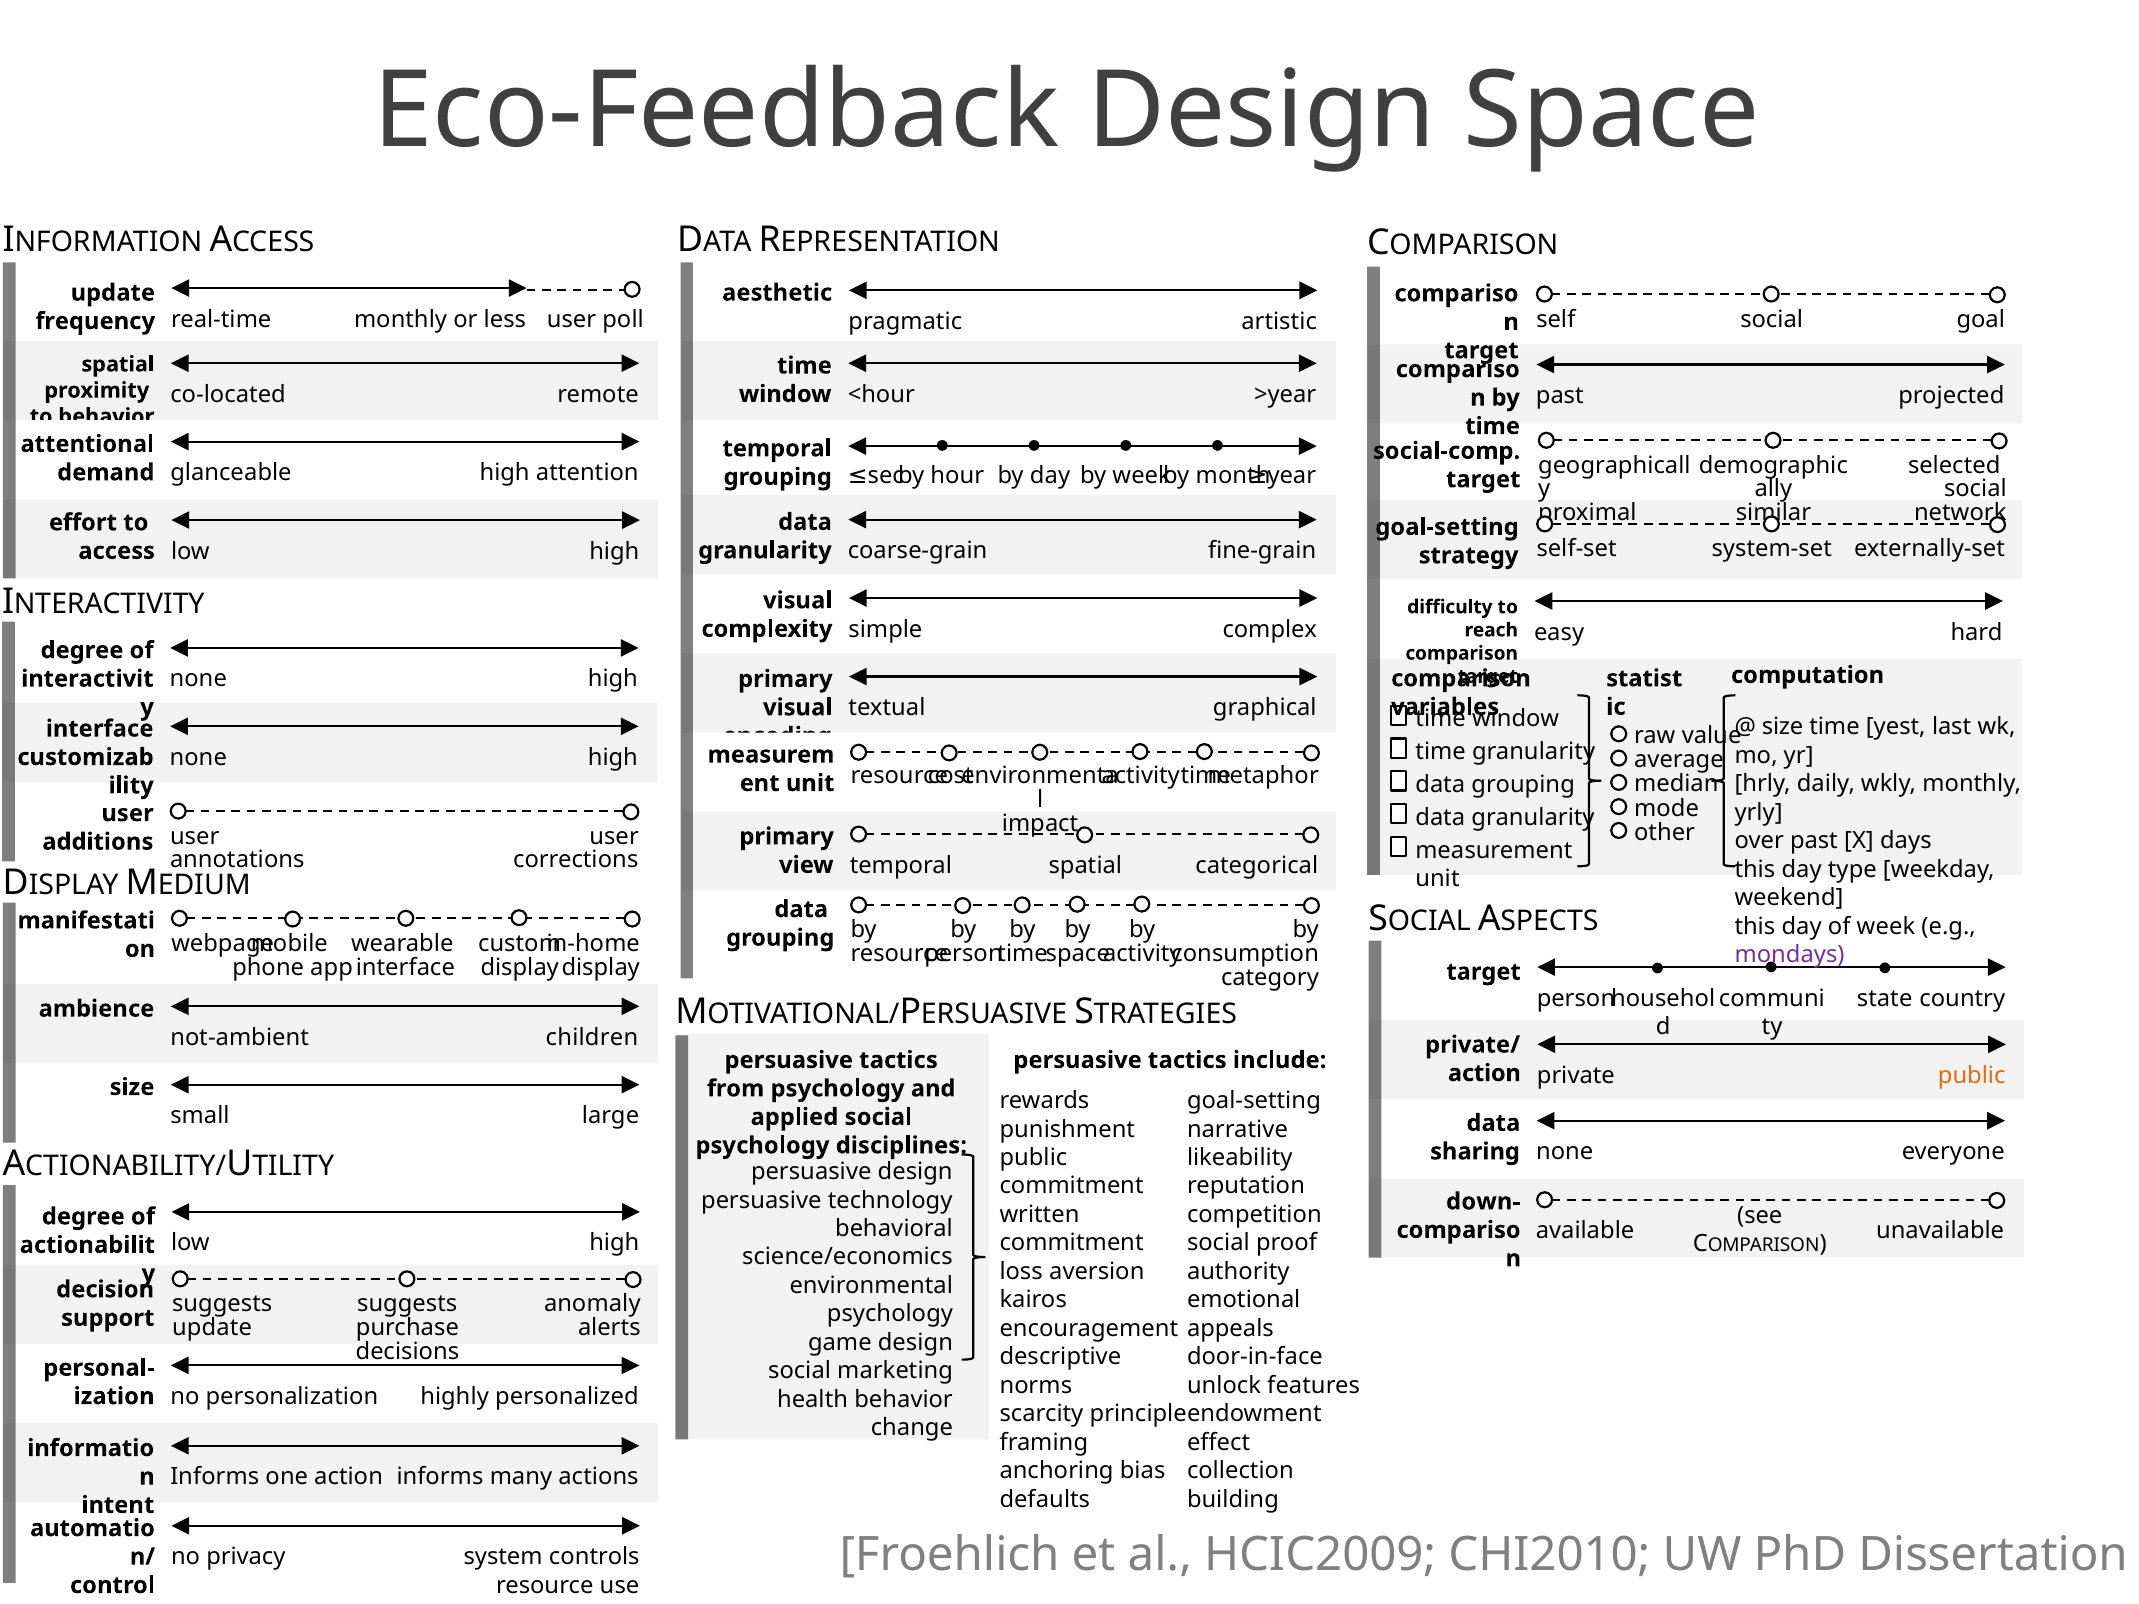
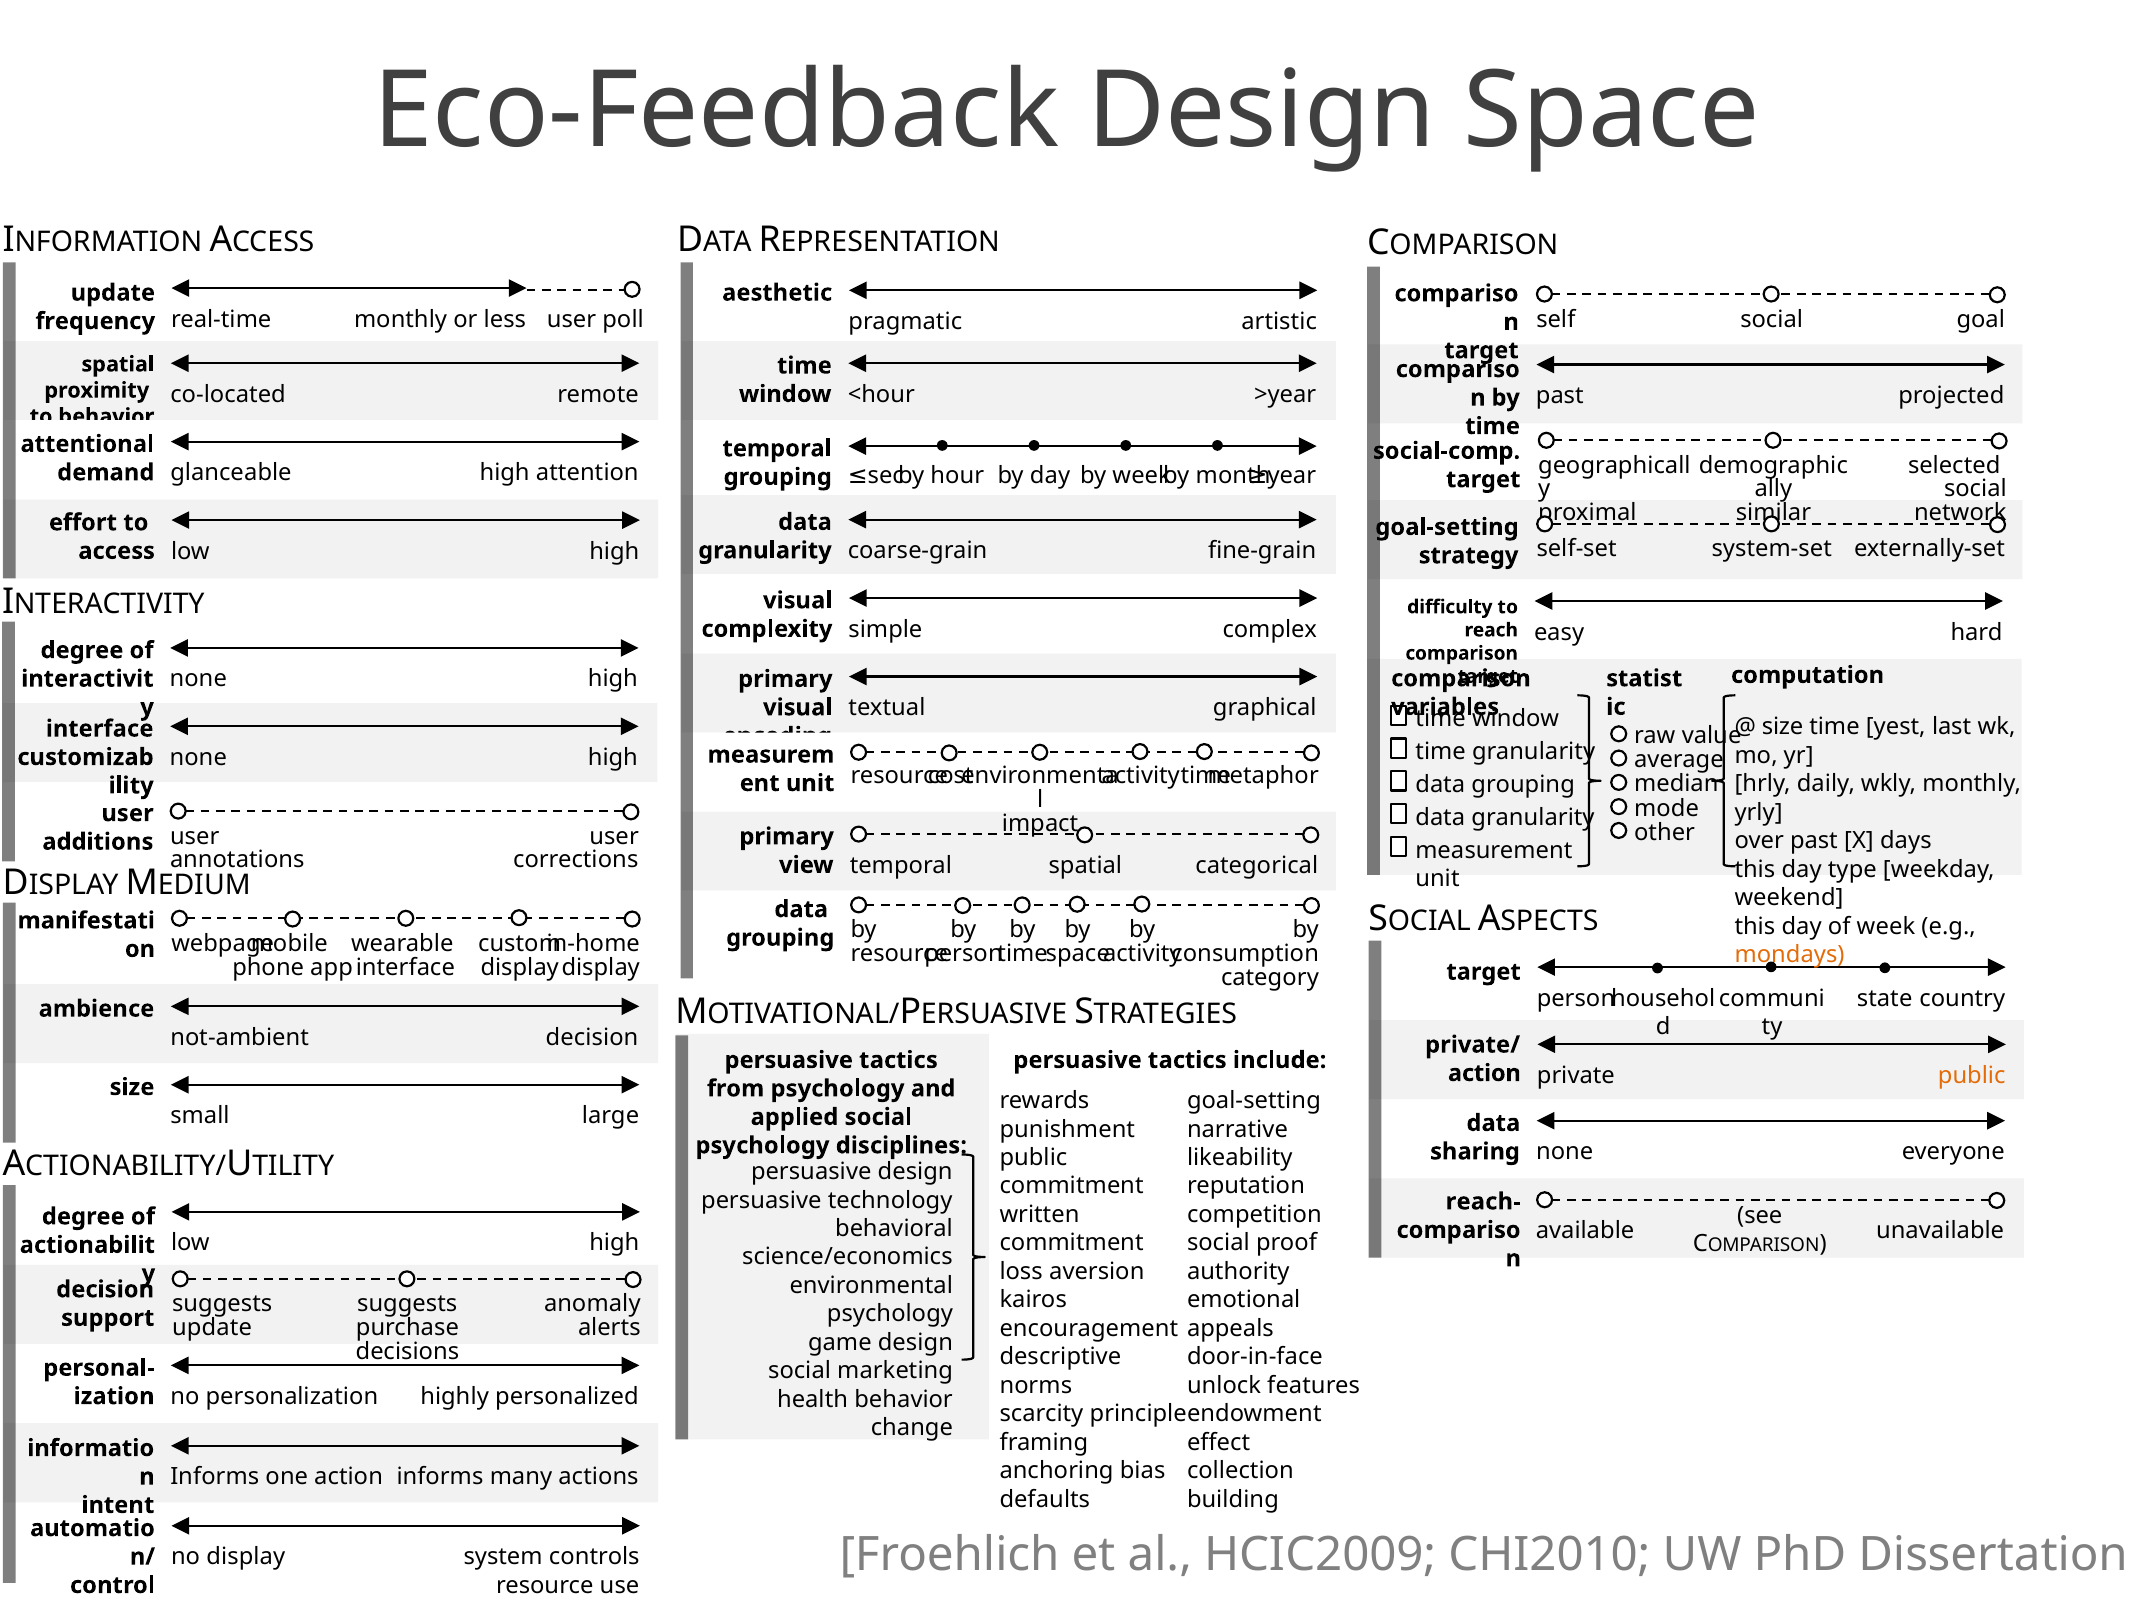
mondays colour: purple -> orange (1790, 955)
not-ambient children: children -> decision (592, 1038)
down-: down- -> reach- (1483, 1202)
no privacy: privacy -> display (246, 1557)
